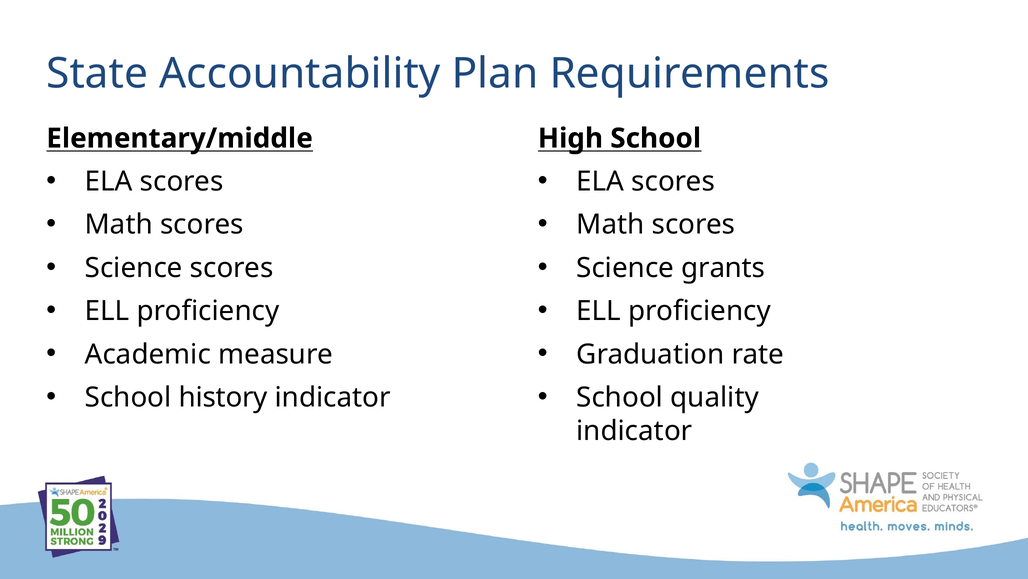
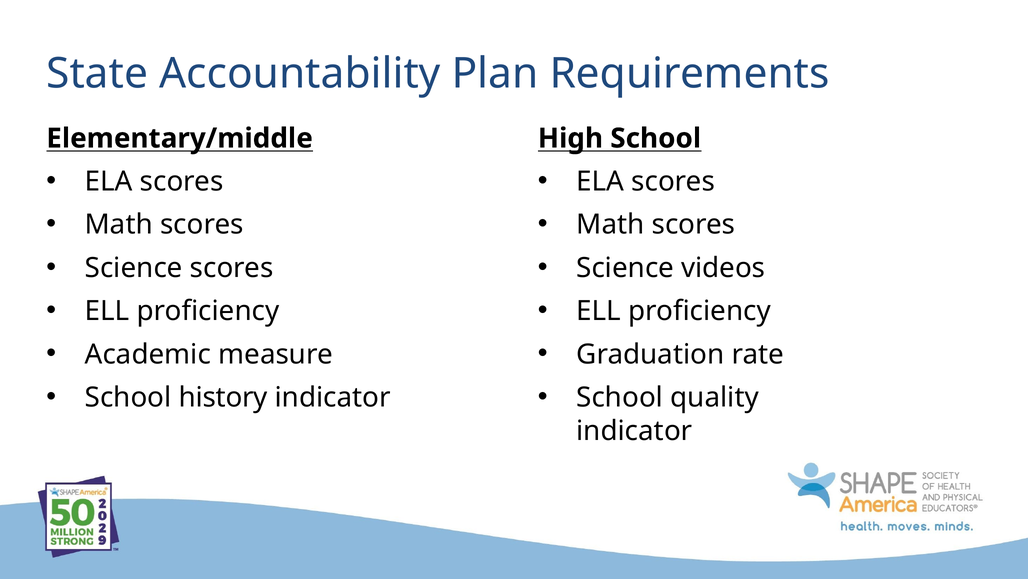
grants: grants -> videos (723, 268)
